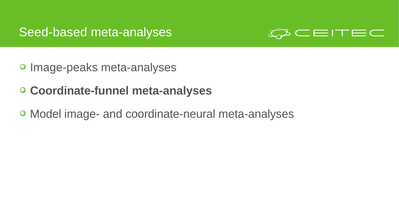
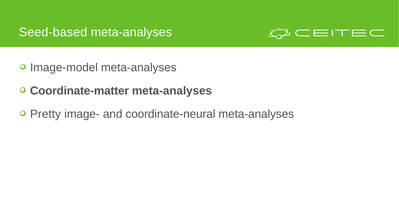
Image-peaks: Image-peaks -> Image-model (64, 68)
Coordinate-funnel: Coordinate-funnel -> Coordinate-matter (79, 91)
Model: Model -> Pretty (45, 114)
